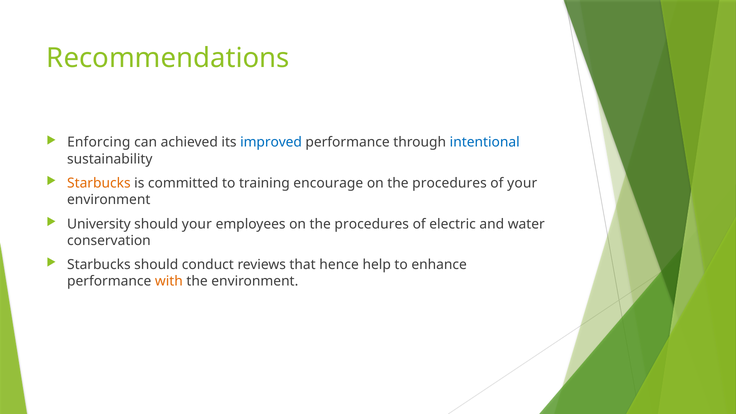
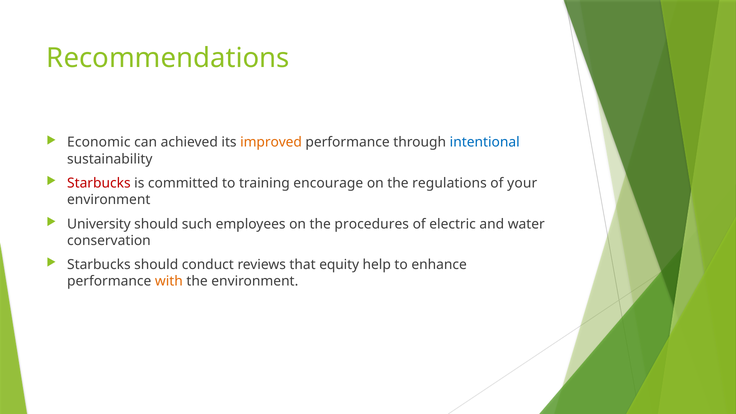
Enforcing: Enforcing -> Economic (99, 142)
improved colour: blue -> orange (271, 142)
Starbucks colour: orange -> red (99, 183)
procedures: procedures -> regulations (449, 183)
should your: your -> such (197, 224)
hence: hence -> equity (339, 265)
